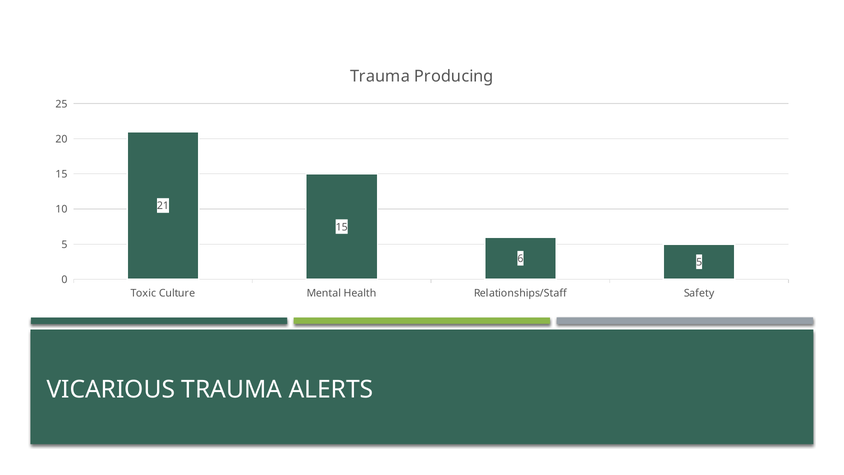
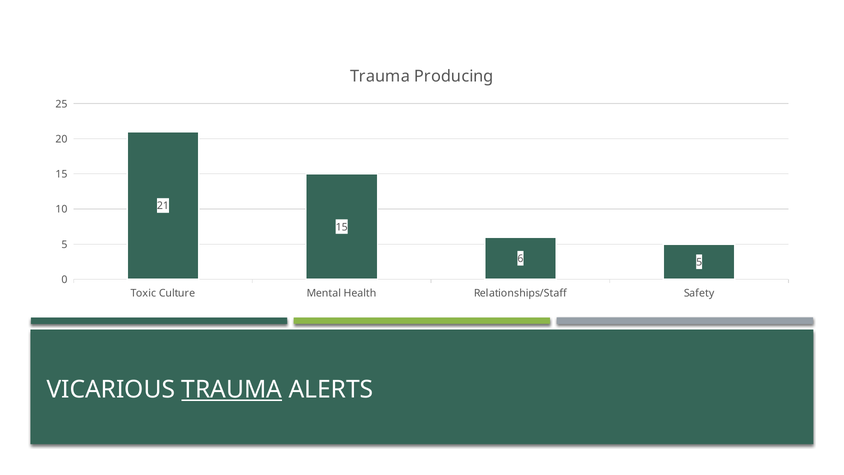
TRAUMA underline: none -> present (232, 389)
